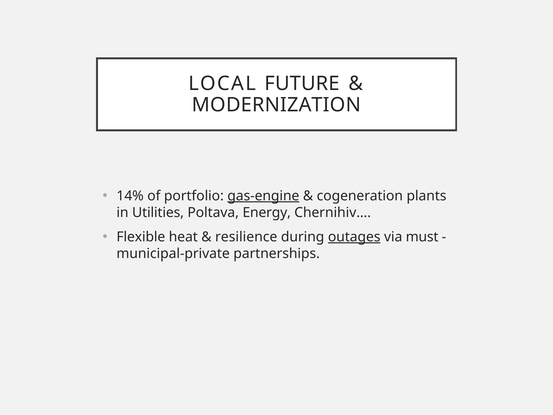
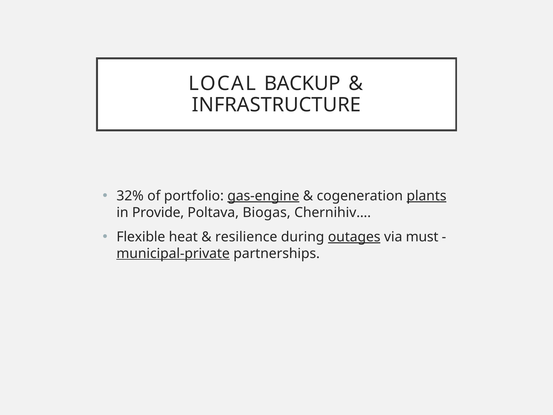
FUTURE: FUTURE -> BACKUP (302, 83)
MODERNIZATION: MODERNIZATION -> INFRASTRUCTURE (276, 105)
14%: 14% -> 32% (130, 196)
plants underline: none -> present (426, 196)
Utilities: Utilities -> Provide (158, 212)
Energy: Energy -> Biogas (267, 212)
municipal-private underline: none -> present (173, 253)
